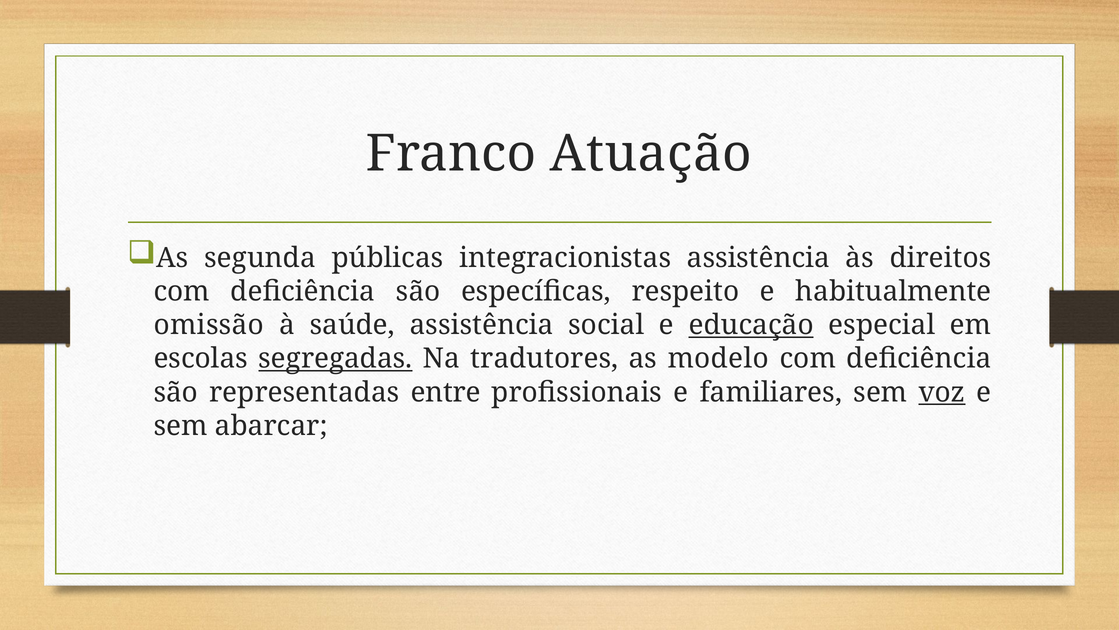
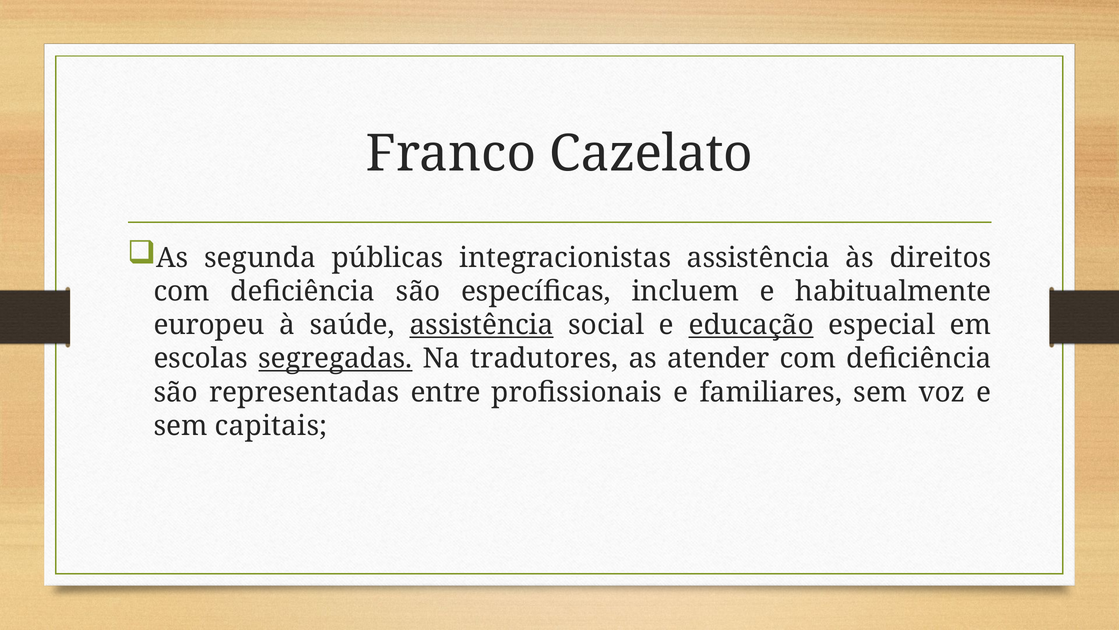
Atuação: Atuação -> Cazelato (651, 154)
respeito: respeito -> incluem (685, 291)
omissão: omissão -> europeu (209, 325)
assistência underline: none -> present (482, 325)
modelo: modelo -> atender (718, 358)
voz underline: present -> none (942, 392)
abarcar: abarcar -> capitais (271, 425)
